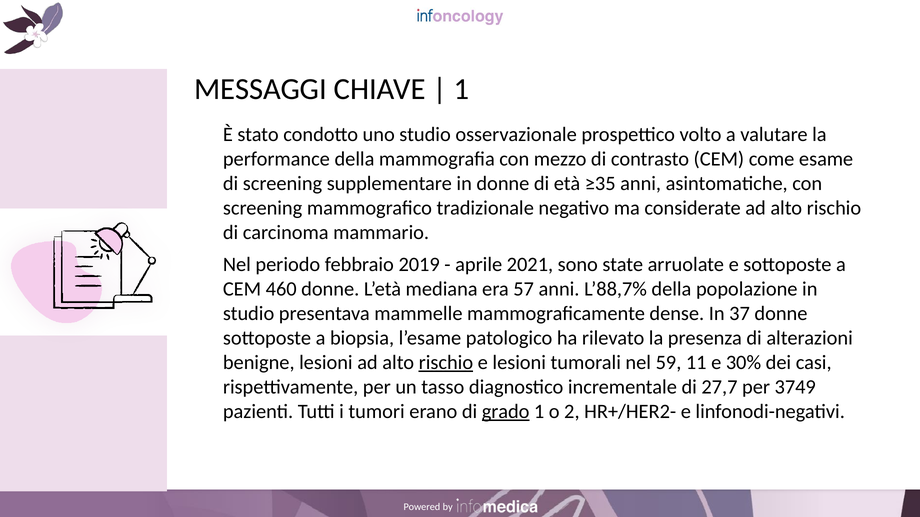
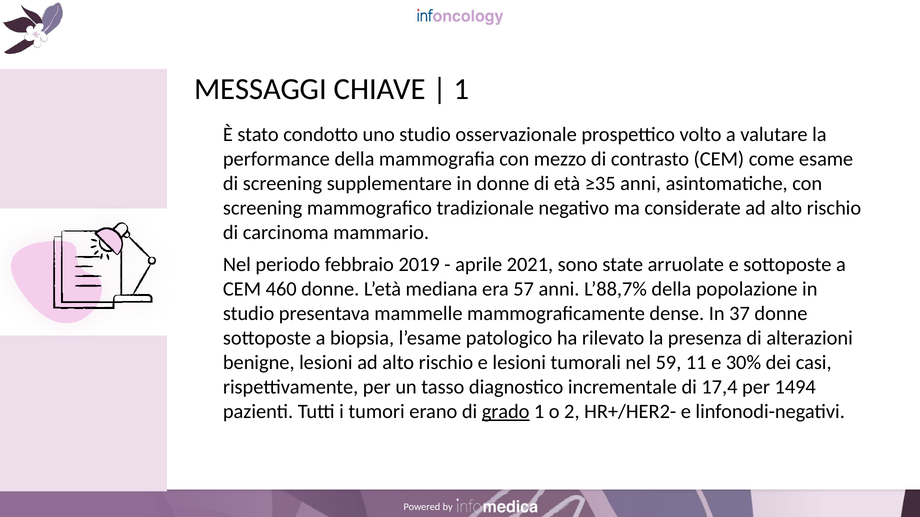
rischio underline: present -> none (446, 363)
27,7: 27,7 -> 17,4 (719, 387)
3749: 3749 -> 1494 (795, 387)
